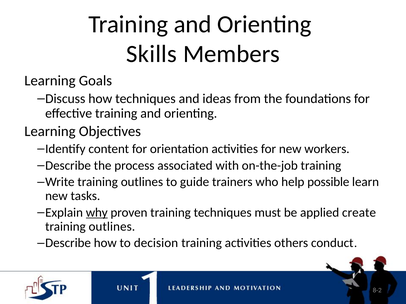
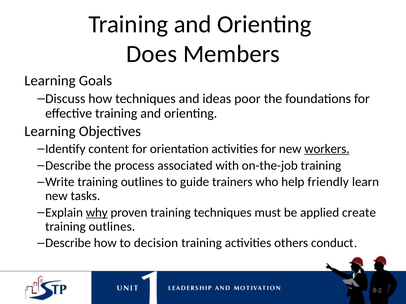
Skills: Skills -> Does (152, 54)
from: from -> poor (247, 99)
workers underline: none -> present (327, 149)
possible: possible -> friendly (328, 182)
